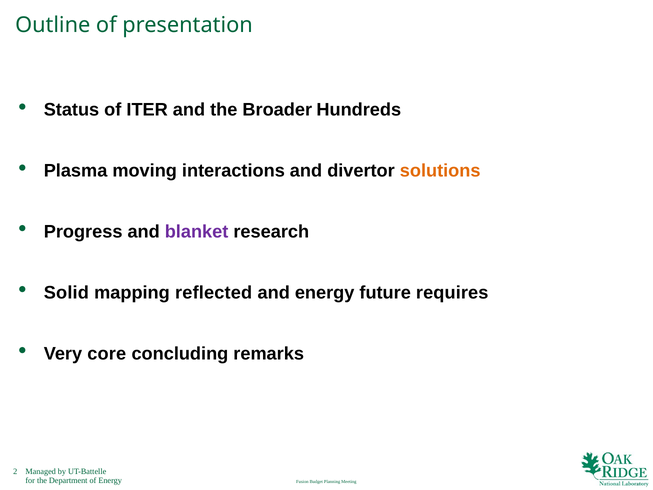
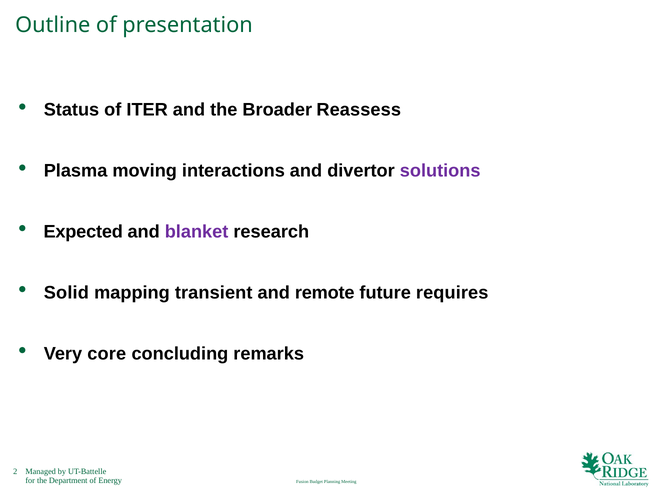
Hundreds: Hundreds -> Reassess (359, 110)
solutions colour: orange -> purple (440, 171)
Progress: Progress -> Expected (83, 232)
reflected: reflected -> transient (214, 292)
and energy: energy -> remote (325, 292)
